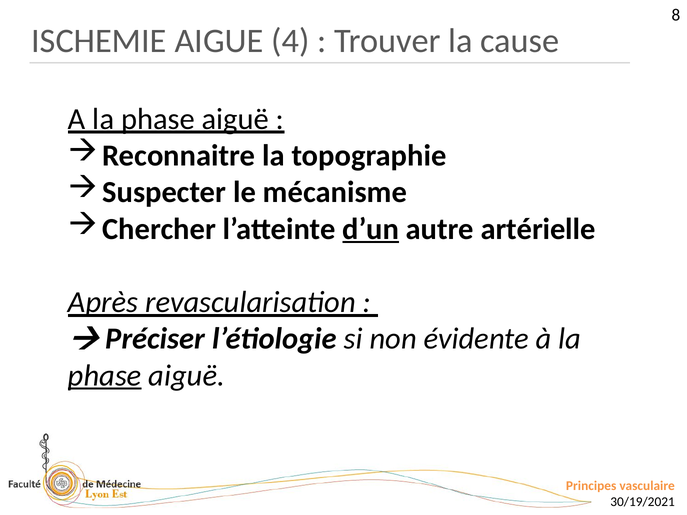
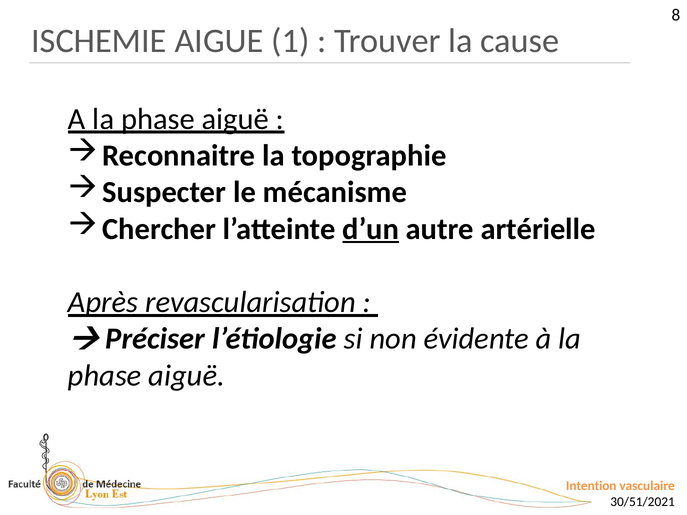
4: 4 -> 1 (290, 41)
phase underline: present -> none (105, 376)
Principes: Principes -> Intention (591, 486)
30/19/2021: 30/19/2021 -> 30/51/2021 (643, 502)
